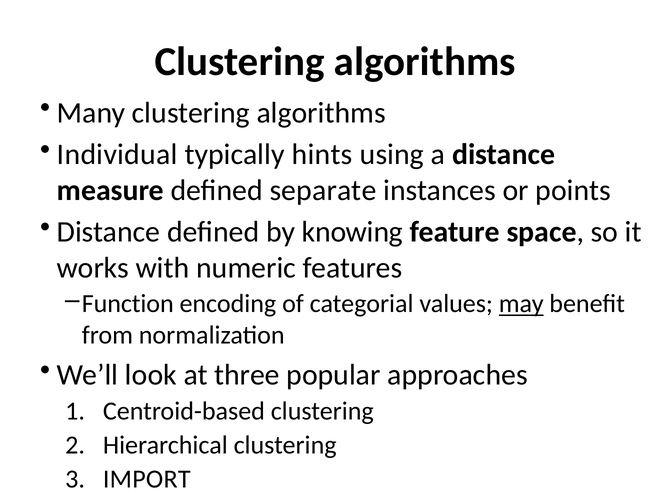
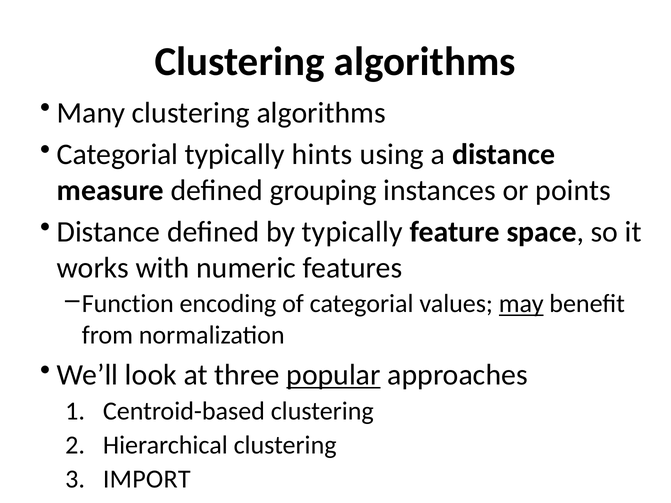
Individual: Individual -> Categorial (117, 155)
separate: separate -> grouping (323, 190)
by knowing: knowing -> typically (352, 232)
popular underline: none -> present (334, 375)
